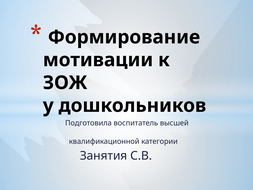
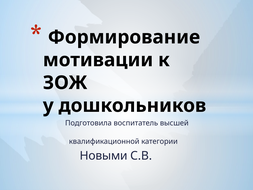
Занятия: Занятия -> Новыми (104, 156)
